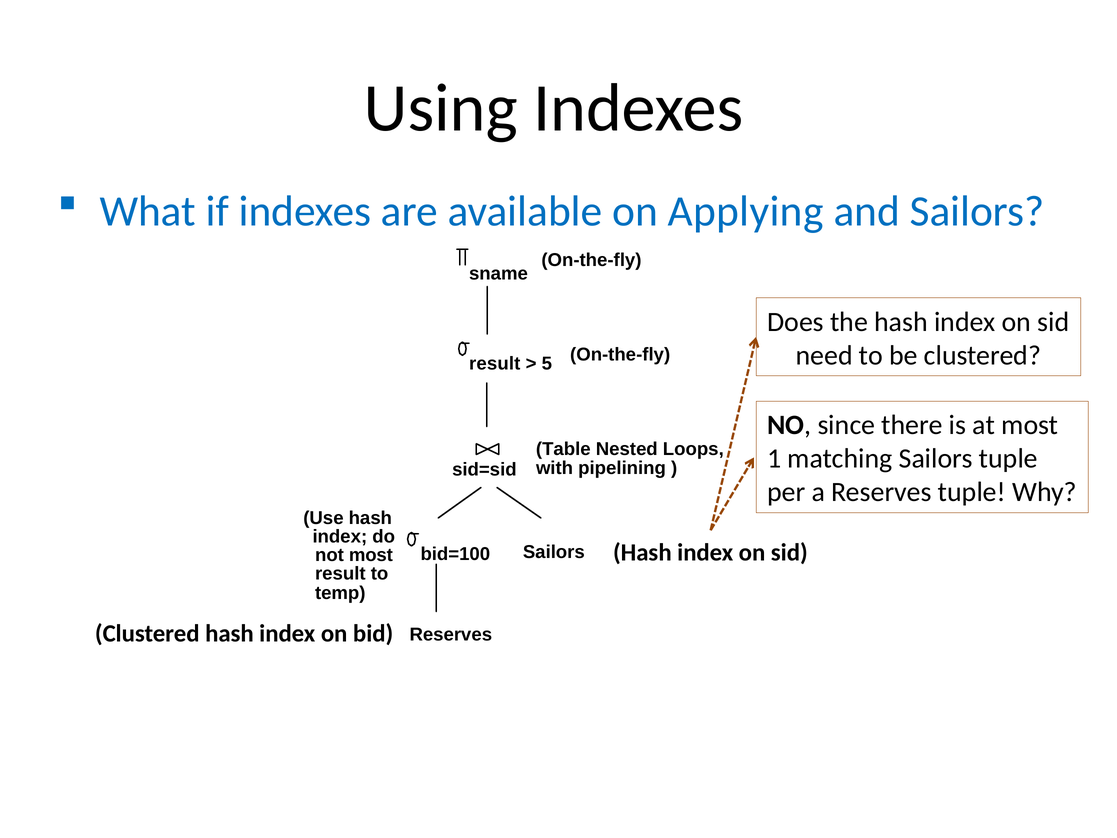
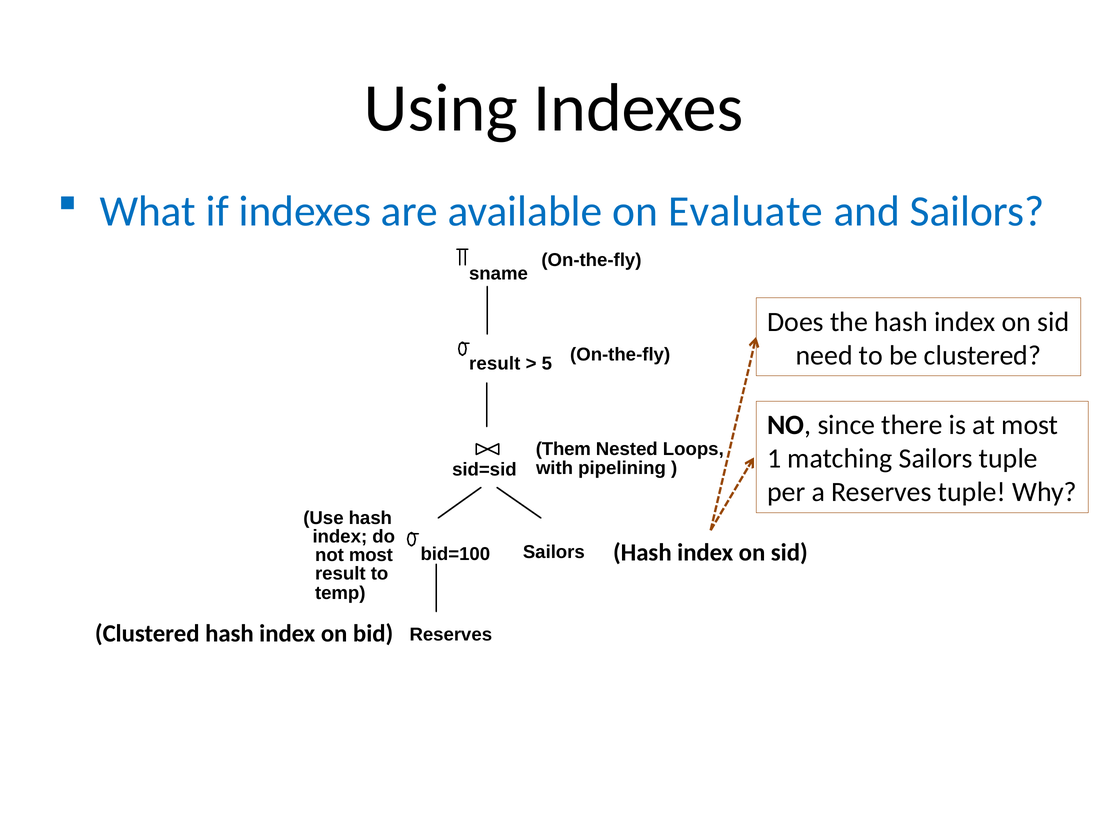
Applying: Applying -> Evaluate (745, 211)
Table: Table -> Them (563, 449)
